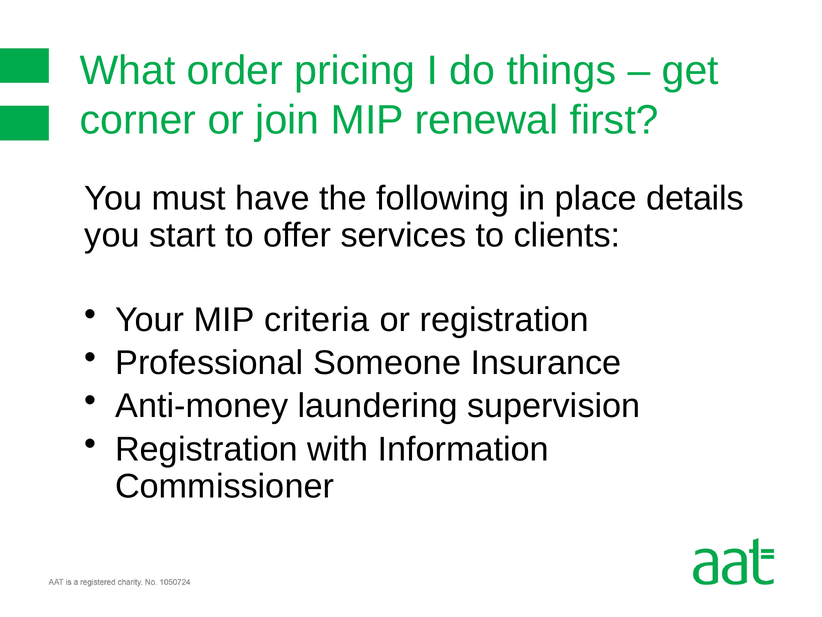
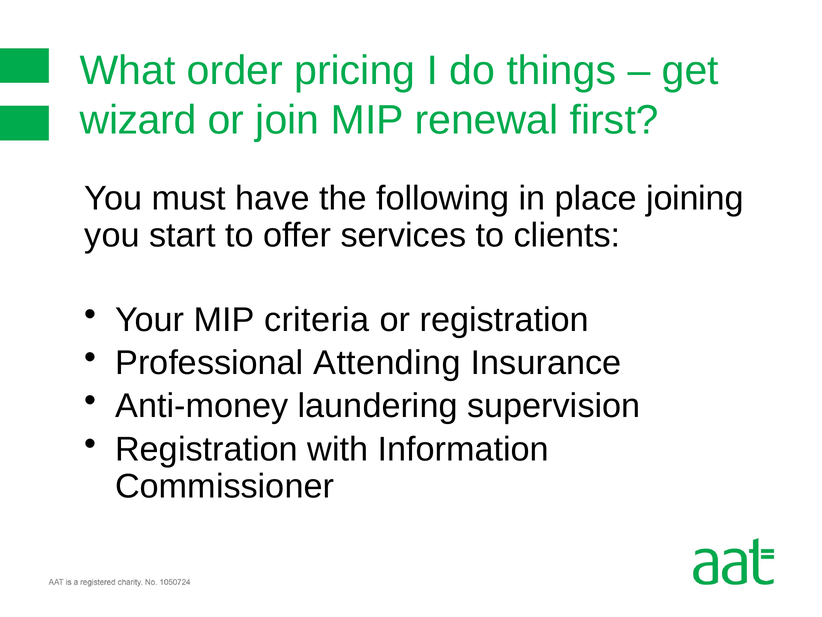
corner: corner -> wizard (138, 120)
details: details -> joining (695, 198)
Someone: Someone -> Attending (387, 363)
